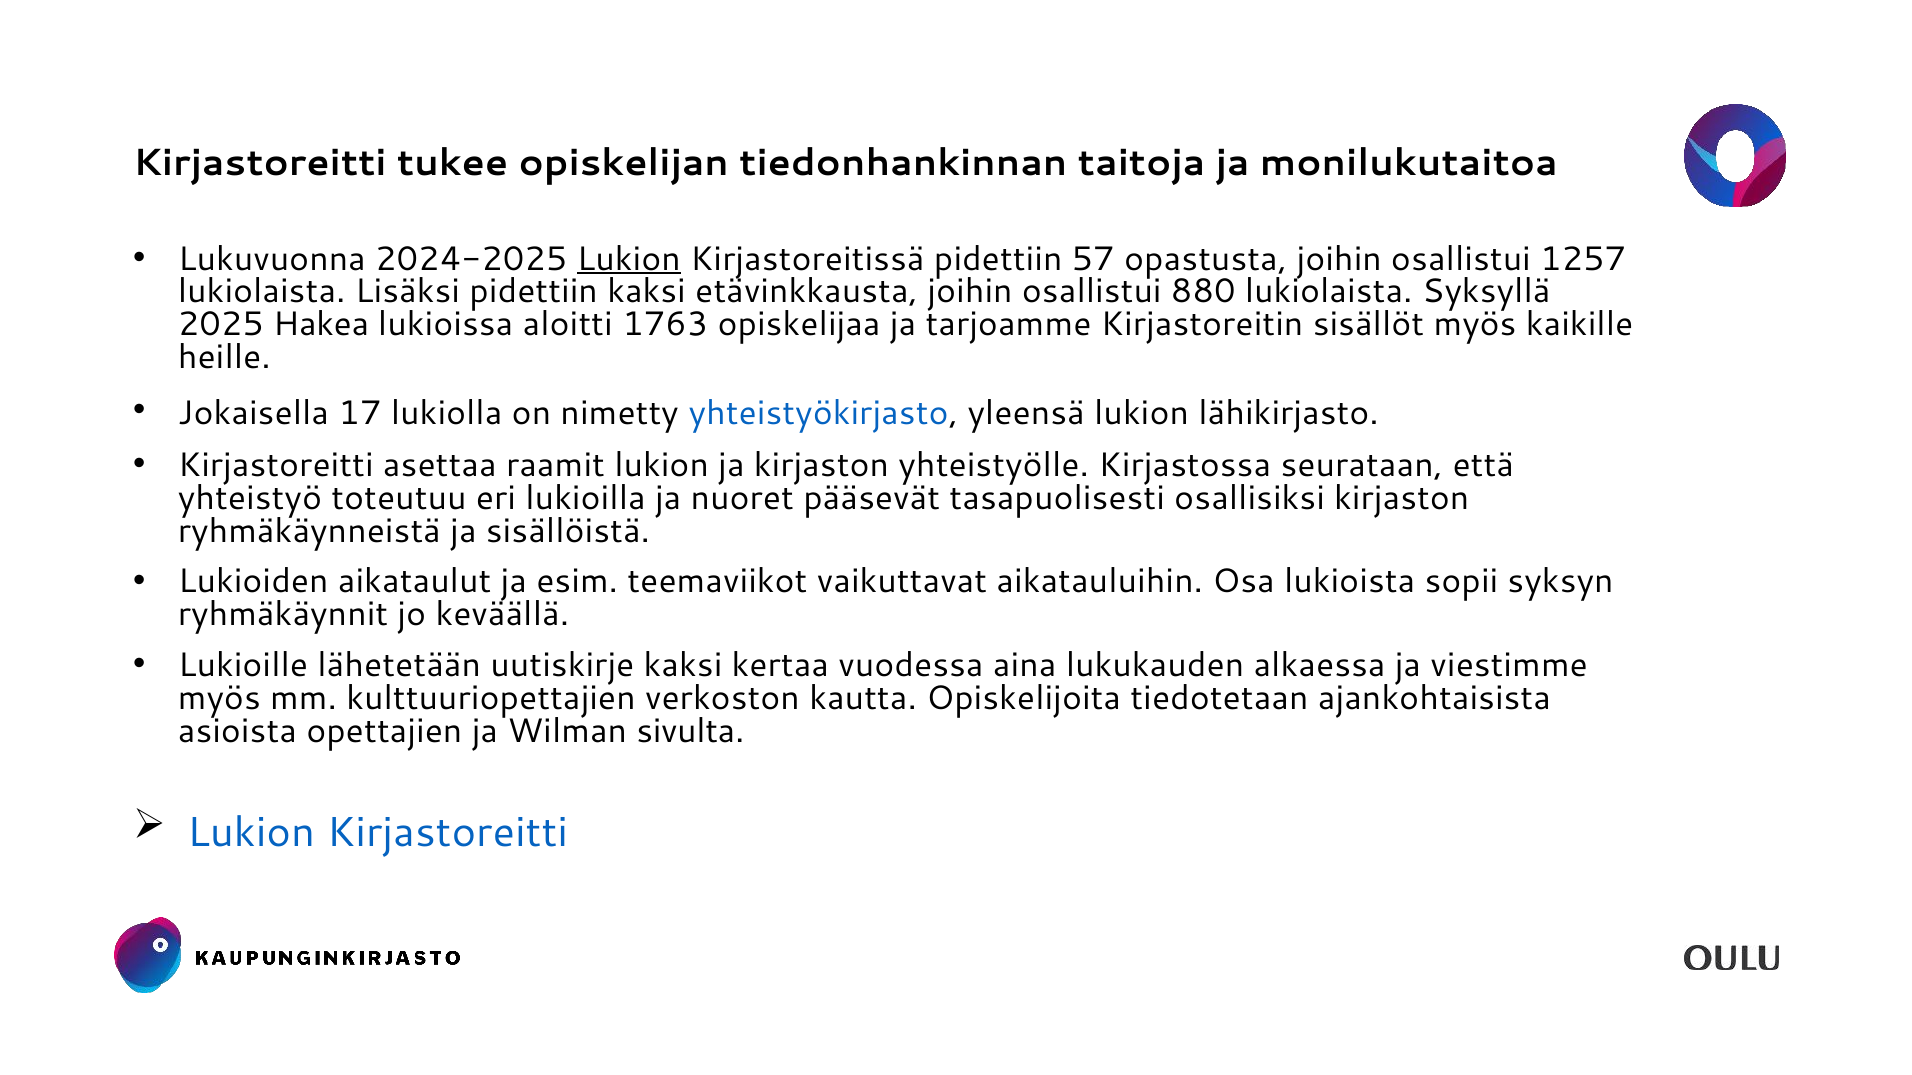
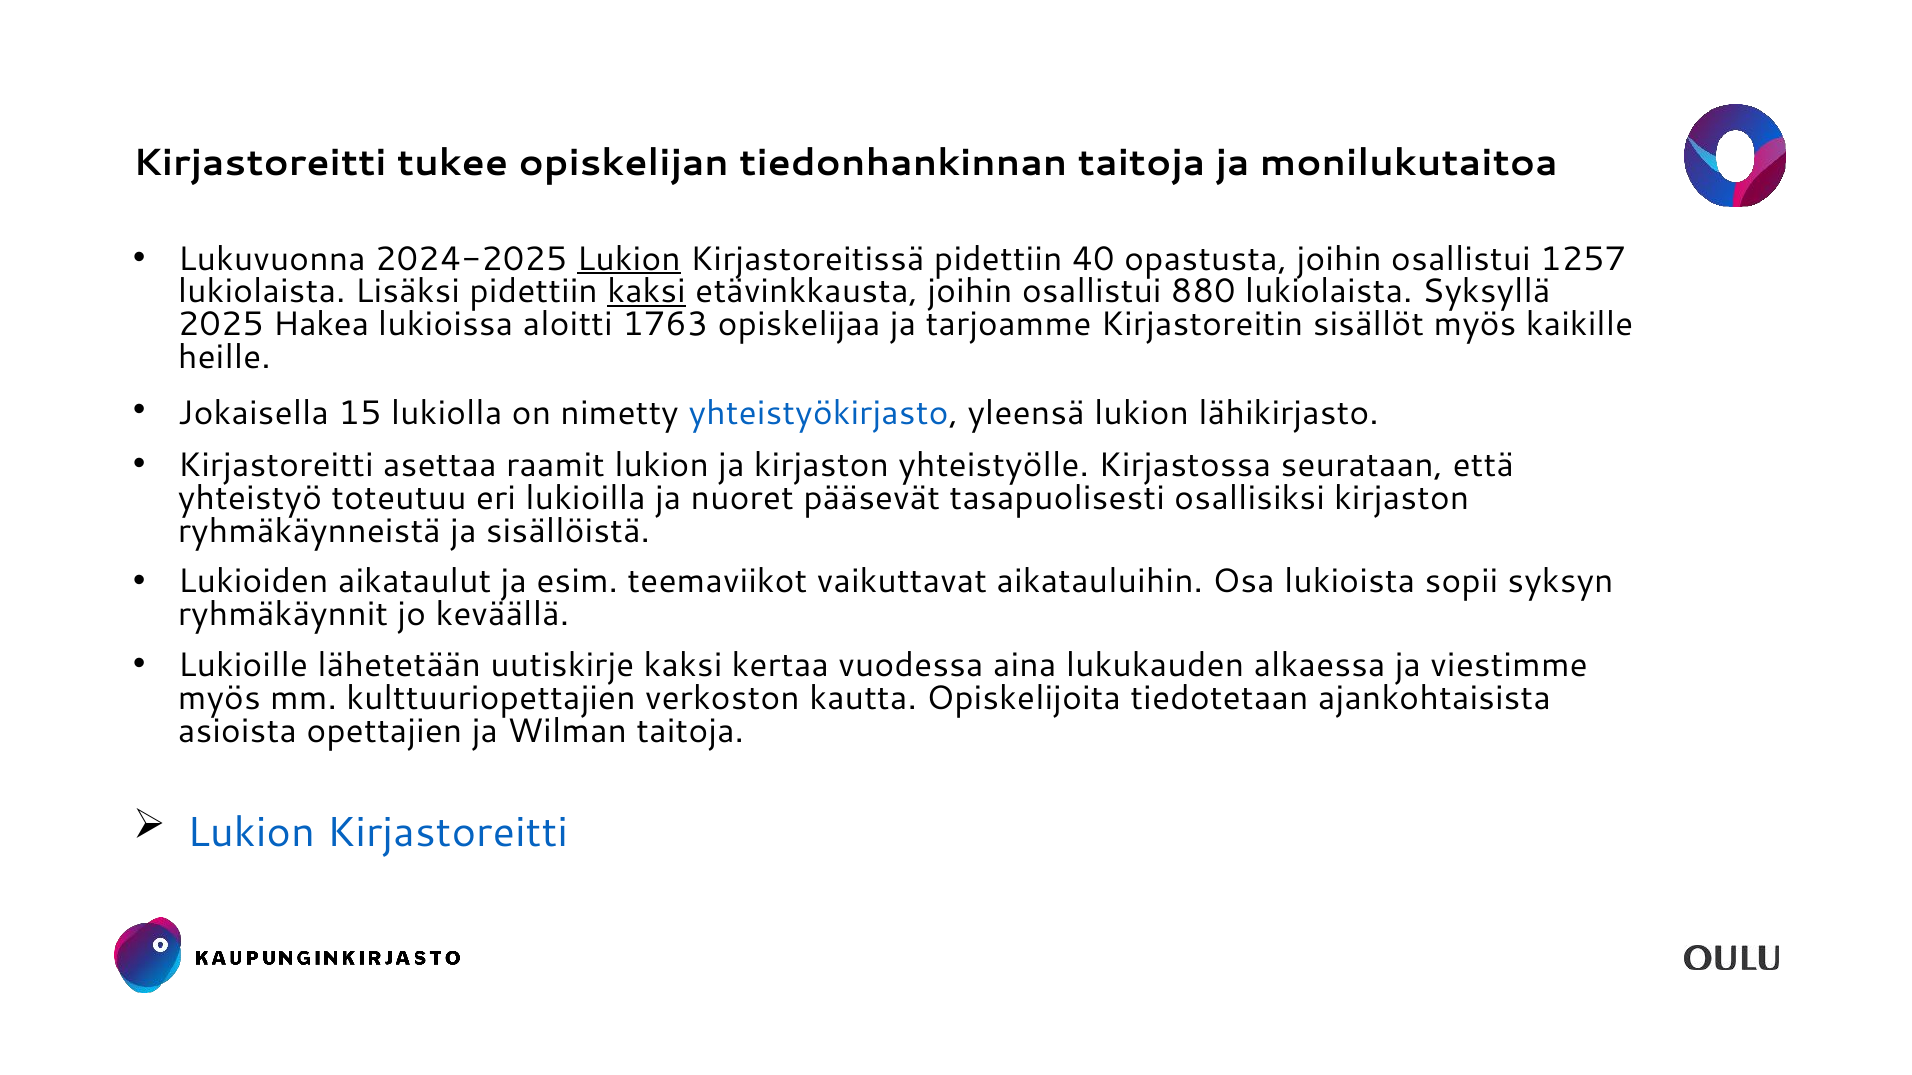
57: 57 -> 40 (1093, 259)
kaksi underline: none -> present (647, 292)
17: 17 -> 15 (360, 413)
Wilman sivulta: sivulta -> taitoja (690, 732)
